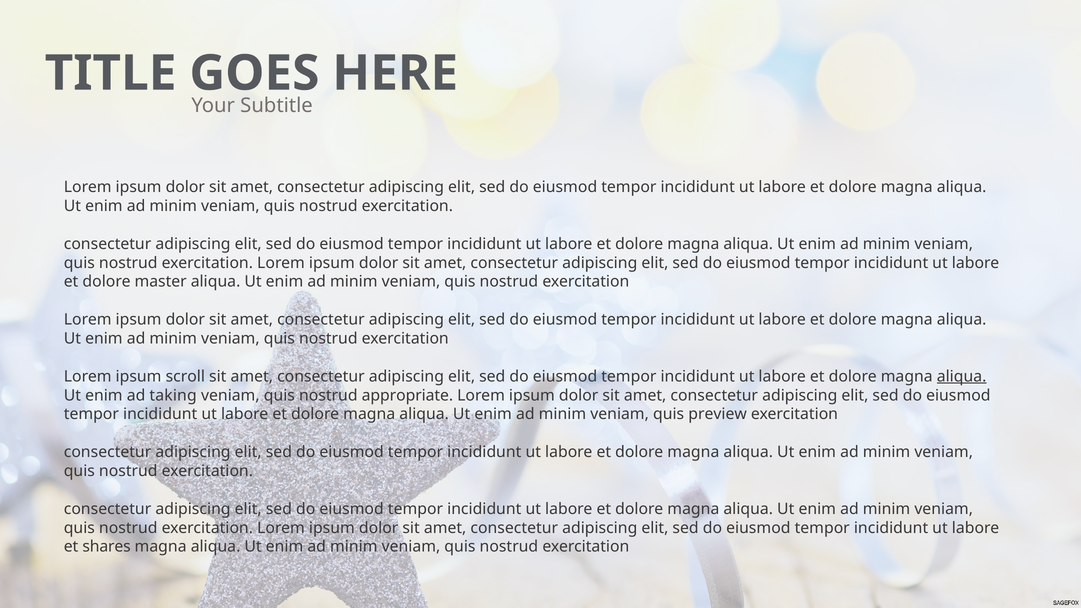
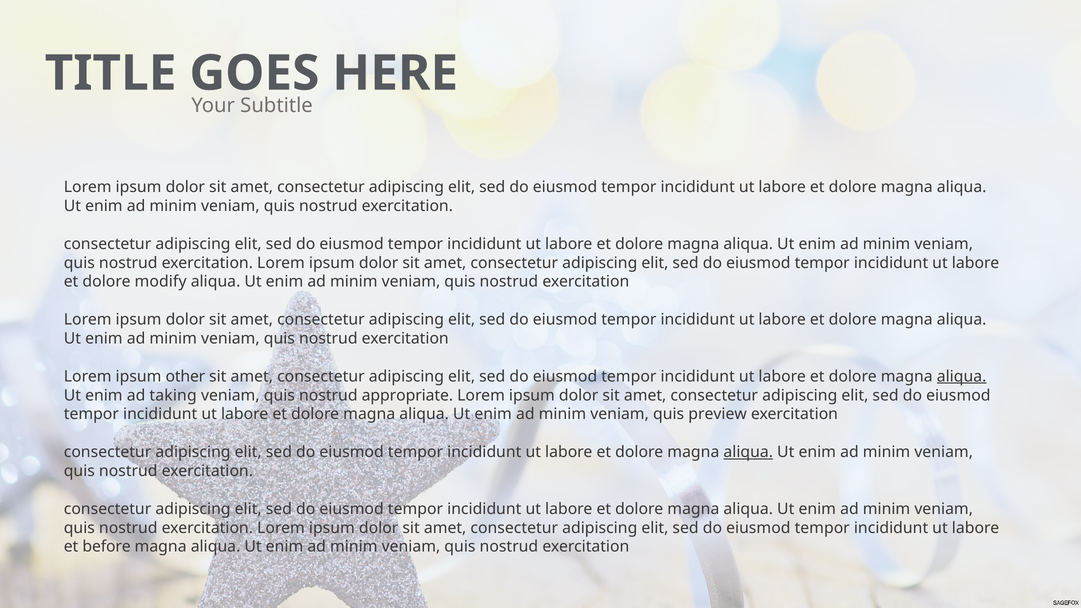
master: master -> modify (161, 282)
scroll: scroll -> other (185, 376)
aliqua underline: none -> present (748, 452)
shares: shares -> before (107, 547)
